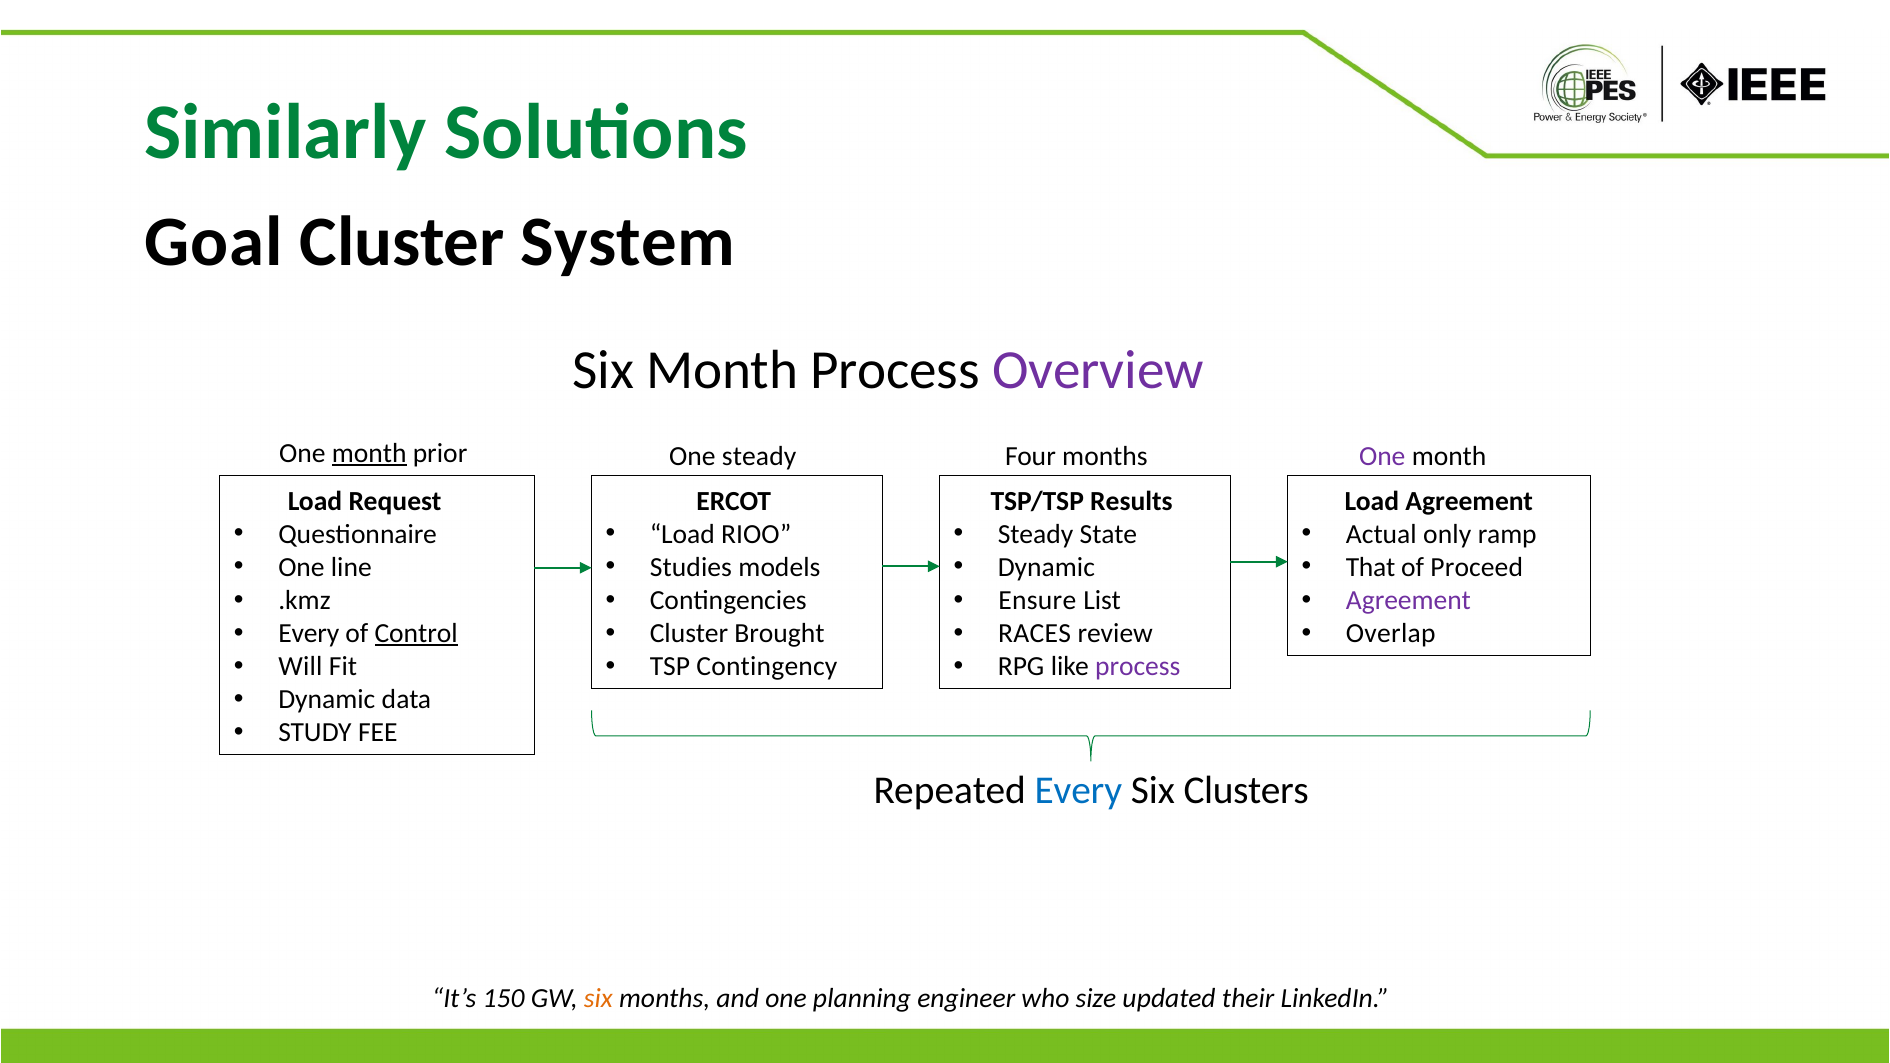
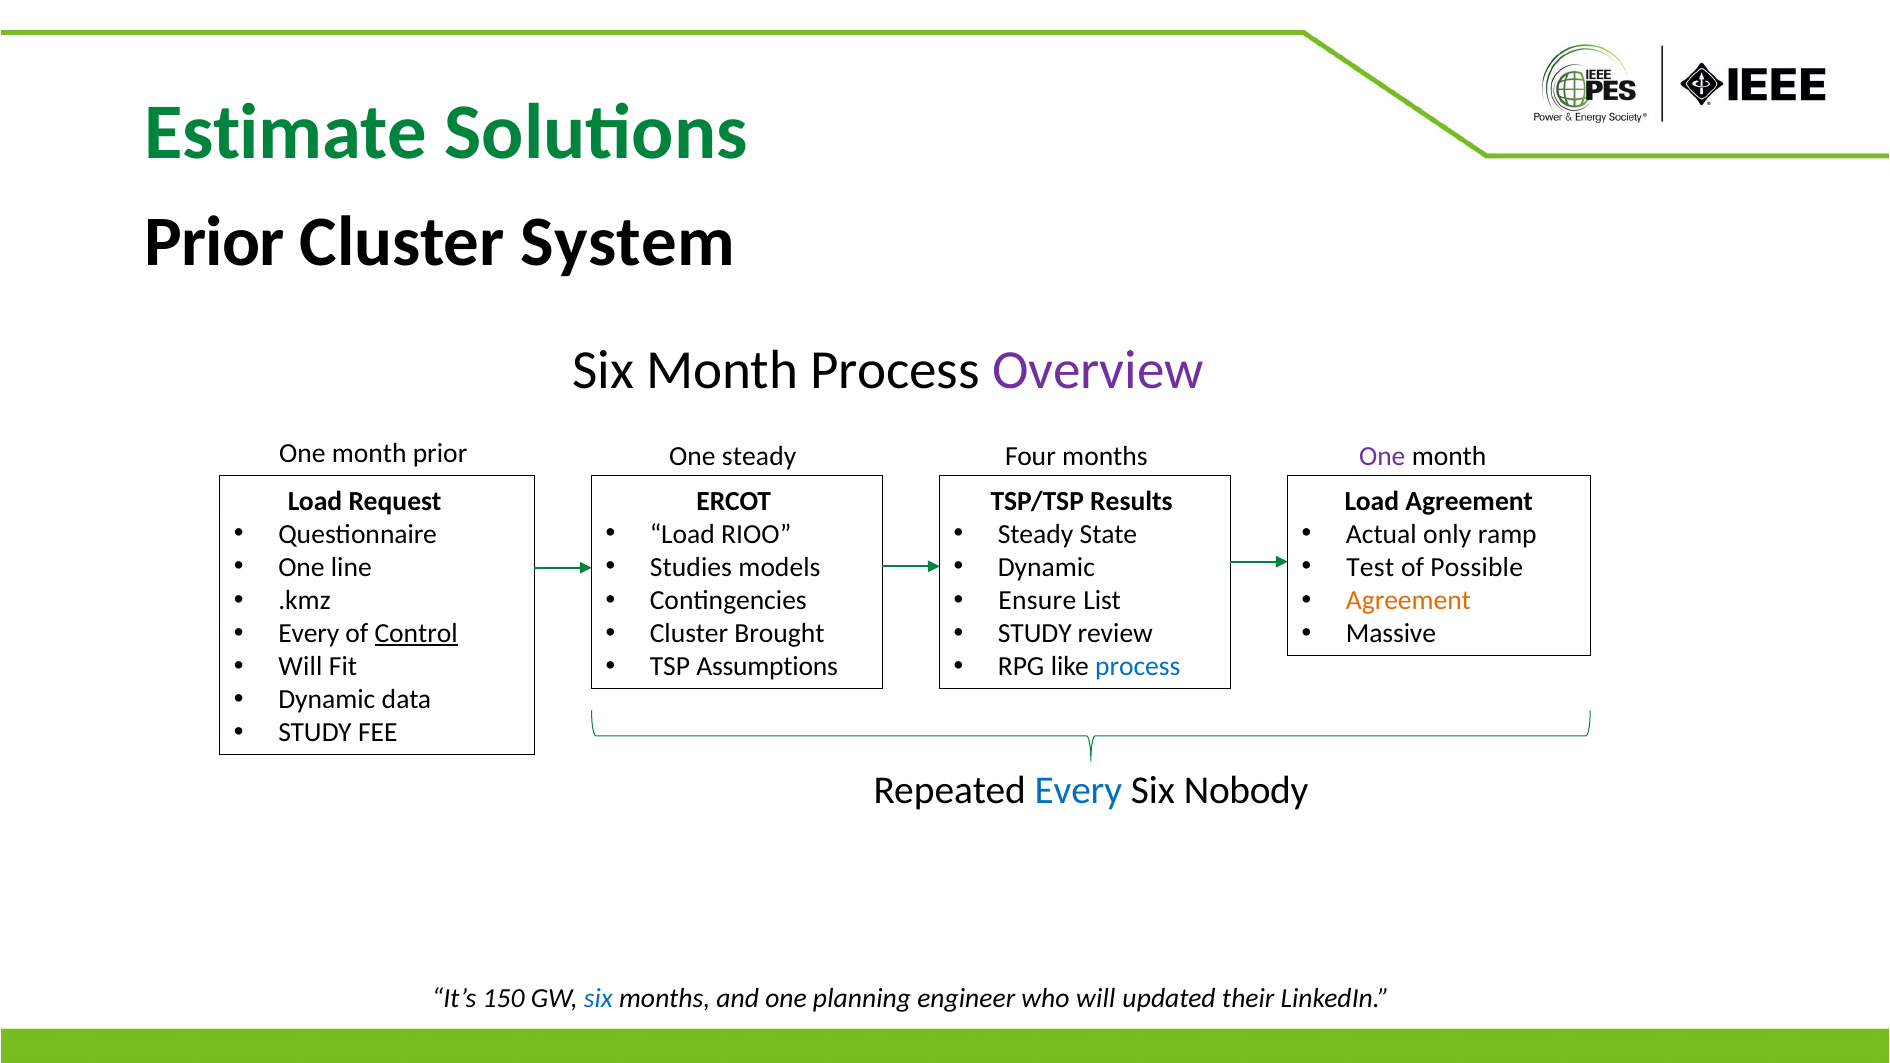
Similarly: Similarly -> Estimate (286, 132)
Goal: Goal -> Prior (214, 242)
month underline: present -> none (369, 453)
That: That -> Test (1370, 567)
Proceed: Proceed -> Possible (1477, 567)
Agreement colour: purple -> orange (1408, 600)
RACES: RACES -> STUDY (1035, 634)
Overlap: Overlap -> Massive (1391, 634)
Contingency: Contingency -> Assumptions (767, 667)
process colour: purple -> blue (1138, 667)
Clusters: Clusters -> Nobody (1246, 791)
six colour: orange -> blue (598, 998)
who size: size -> will (1096, 998)
